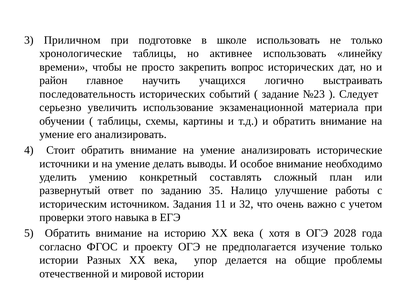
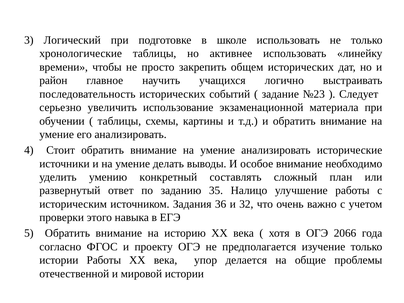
Приличном: Приличном -> Логический (72, 40)
вопрос: вопрос -> общем (247, 67)
11: 11 -> 36 (221, 204)
2028: 2028 -> 2066 (345, 233)
истории Разных: Разных -> Работы (104, 260)
